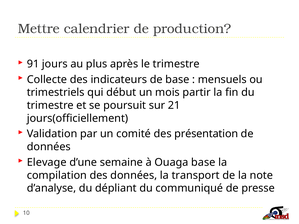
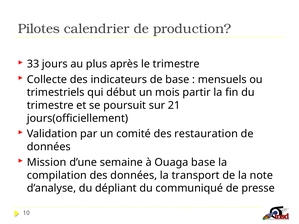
Mettre: Mettre -> Pilotes (39, 29)
91: 91 -> 33 (33, 64)
présentation: présentation -> restauration (206, 134)
Elevage: Elevage -> Mission (47, 162)
